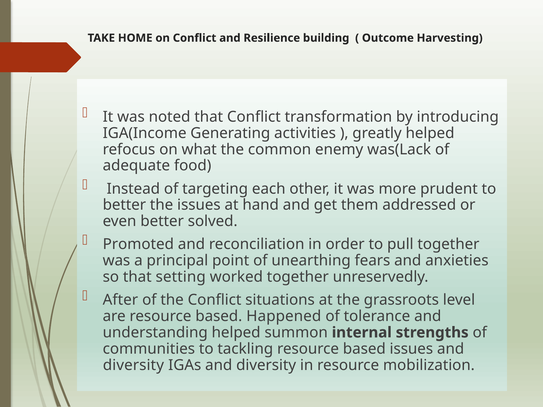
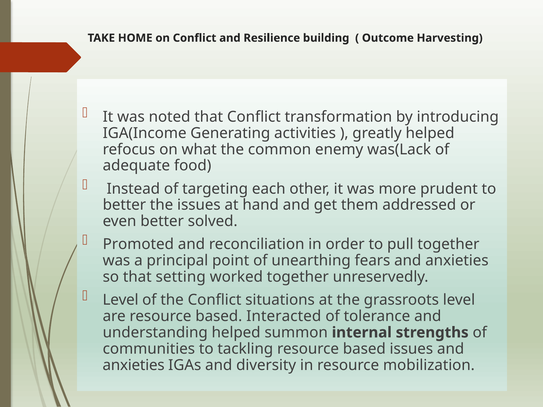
After: After -> Level (121, 300)
Happened: Happened -> Interacted (284, 316)
diversity: diversity -> anxieties (134, 365)
